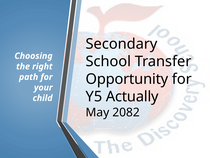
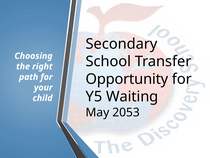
Actually: Actually -> Waiting (132, 96)
2082: 2082 -> 2053 (126, 112)
